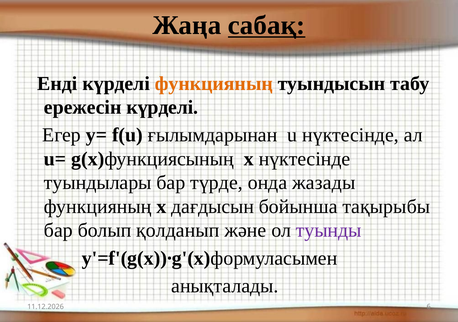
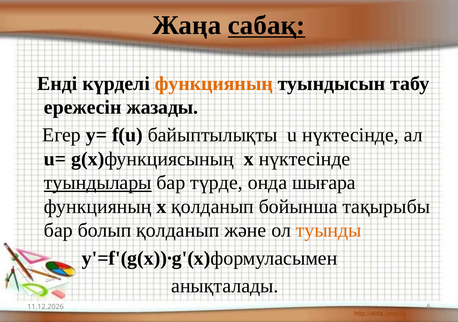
ережесін күрделі: күрделі -> жазады (162, 107)
ғылымдарынан: ғылымдарынан -> байыптылықты (213, 135)
туындылары underline: none -> present (98, 183)
жазады: жазады -> шығара (324, 183)
х дағдысын: дағдысын -> қолданып (213, 207)
туынды colour: purple -> orange (329, 230)
